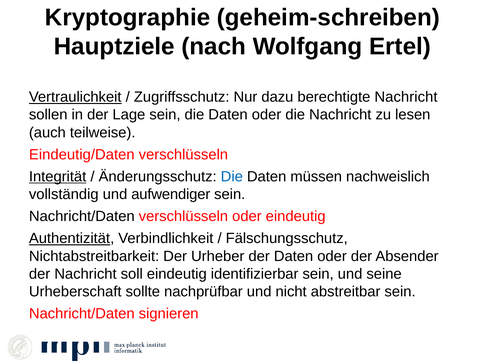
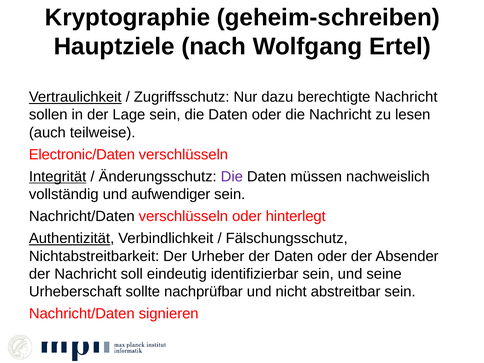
Eindeutig/Daten: Eindeutig/Daten -> Electronic/Daten (82, 155)
Die colour: blue -> purple (232, 177)
oder eindeutig: eindeutig -> hinterlegt (296, 216)
